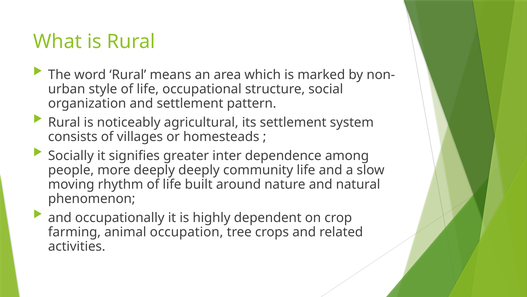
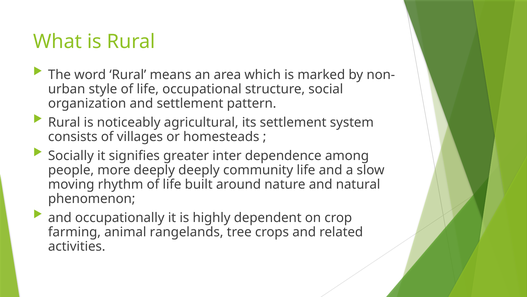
occupation: occupation -> rangelands (187, 232)
